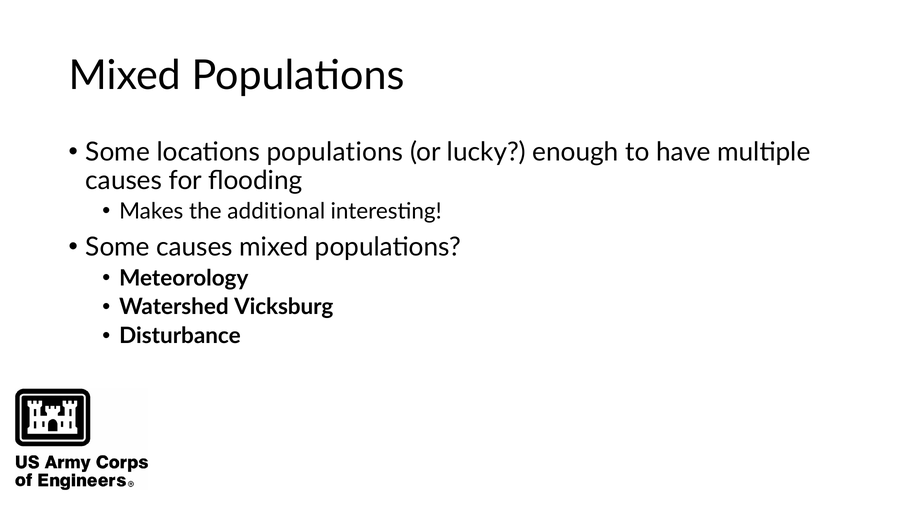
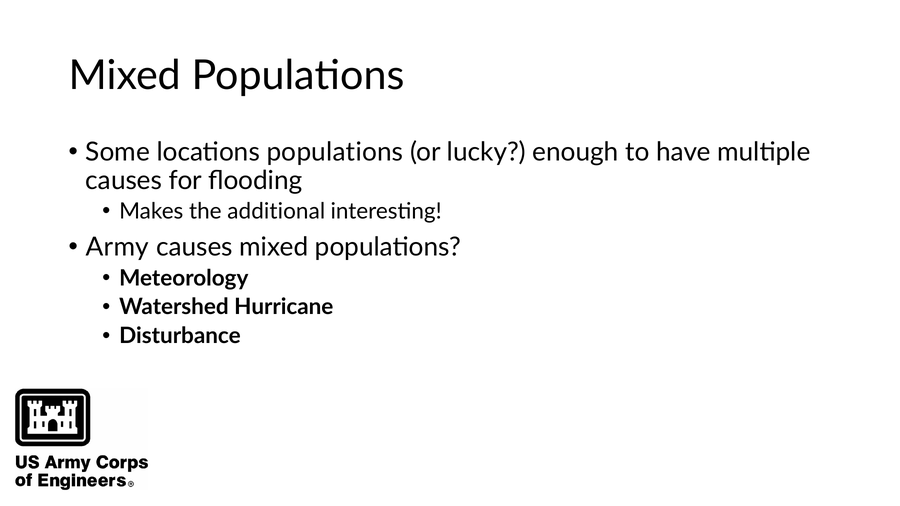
Some: Some -> Army (117, 247)
Vicksburg: Vicksburg -> Hurricane (284, 307)
